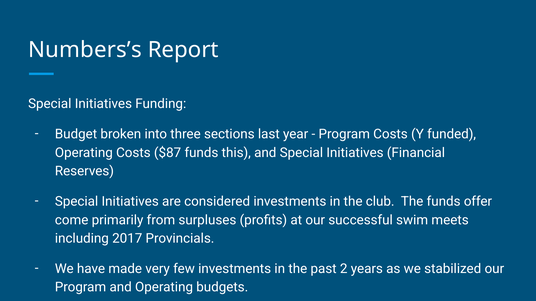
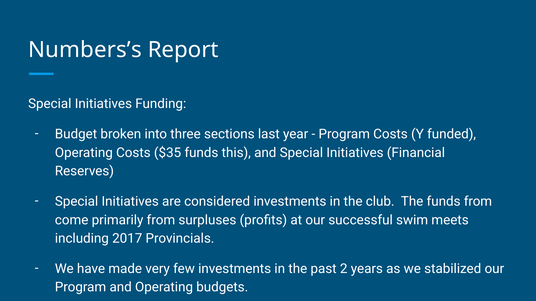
$87: $87 -> $35 (168, 153)
funds offer: offer -> from (478, 202)
